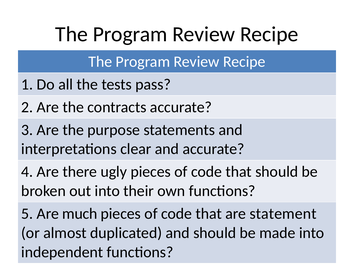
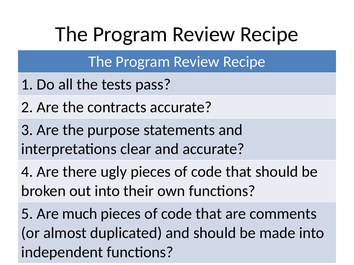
statement: statement -> comments (283, 214)
